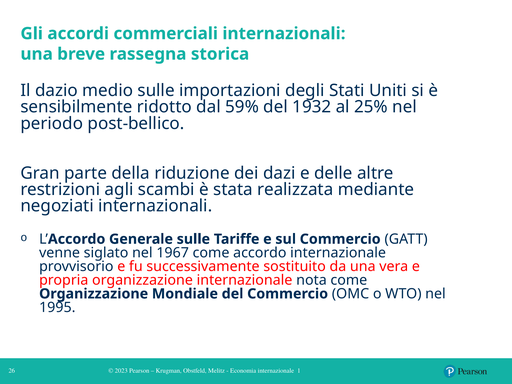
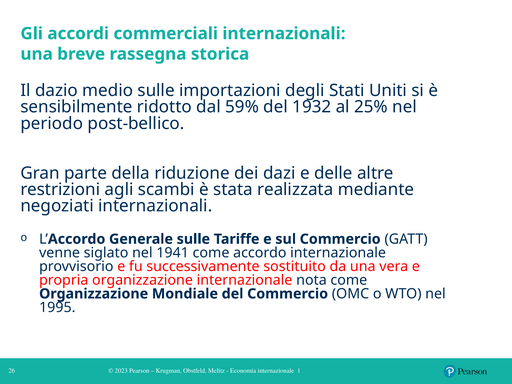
1967: 1967 -> 1941 (173, 253)
